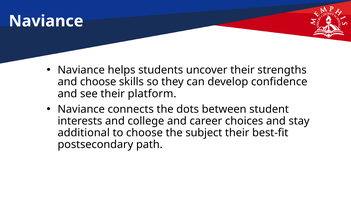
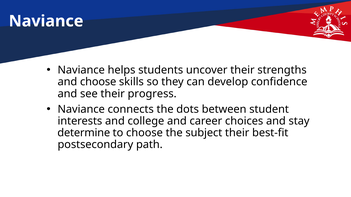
platform: platform -> progress (152, 94)
additional: additional -> determine (84, 133)
